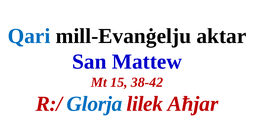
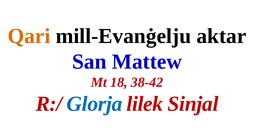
Qari colour: blue -> orange (29, 36)
15: 15 -> 18 (119, 82)
Aħjar: Aħjar -> Sinjal (193, 104)
